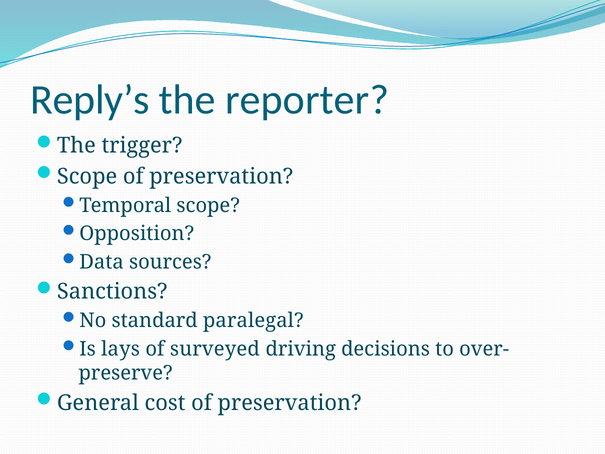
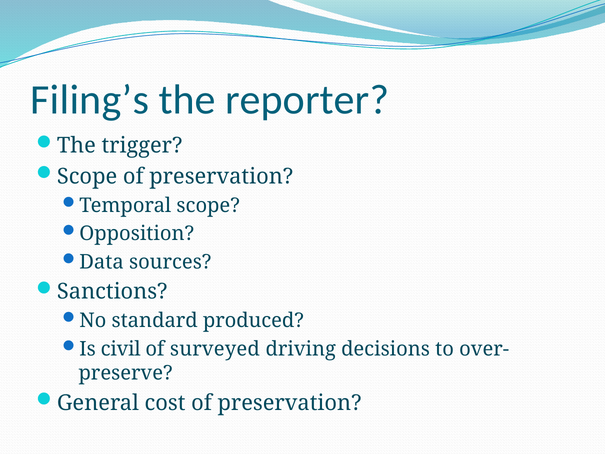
Reply’s: Reply’s -> Filing’s (90, 100)
paralegal: paralegal -> produced (253, 321)
lays: lays -> civil (121, 349)
